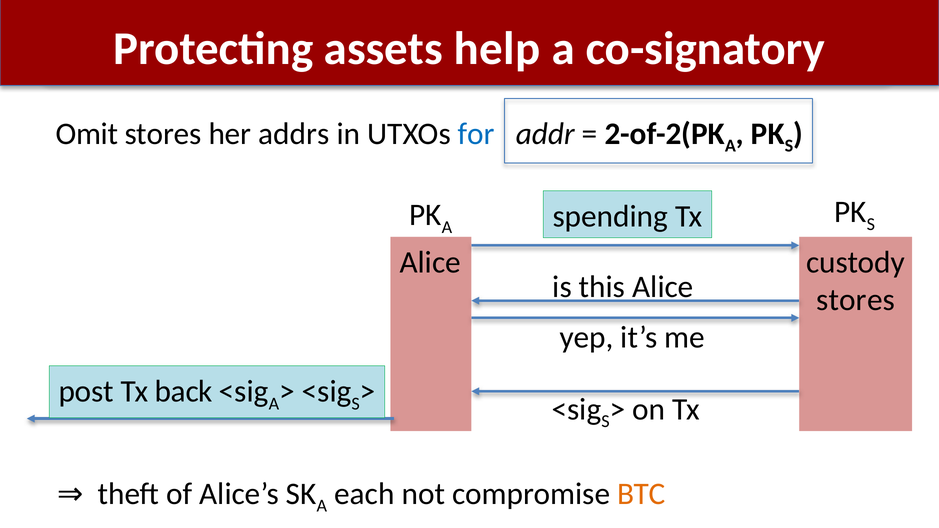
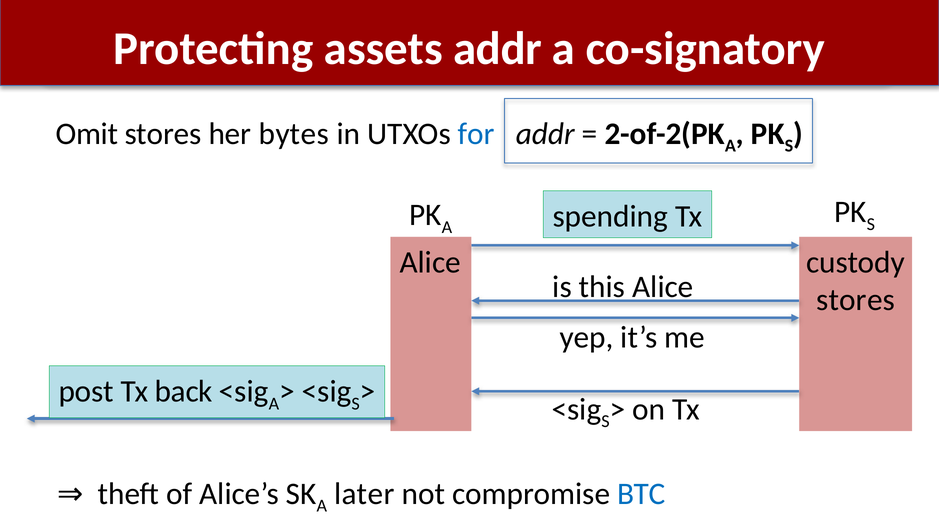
assets help: help -> addr (498, 49)
addrs: addrs -> bytes (294, 134)
each: each -> later (364, 494)
BTC colour: orange -> blue (641, 494)
